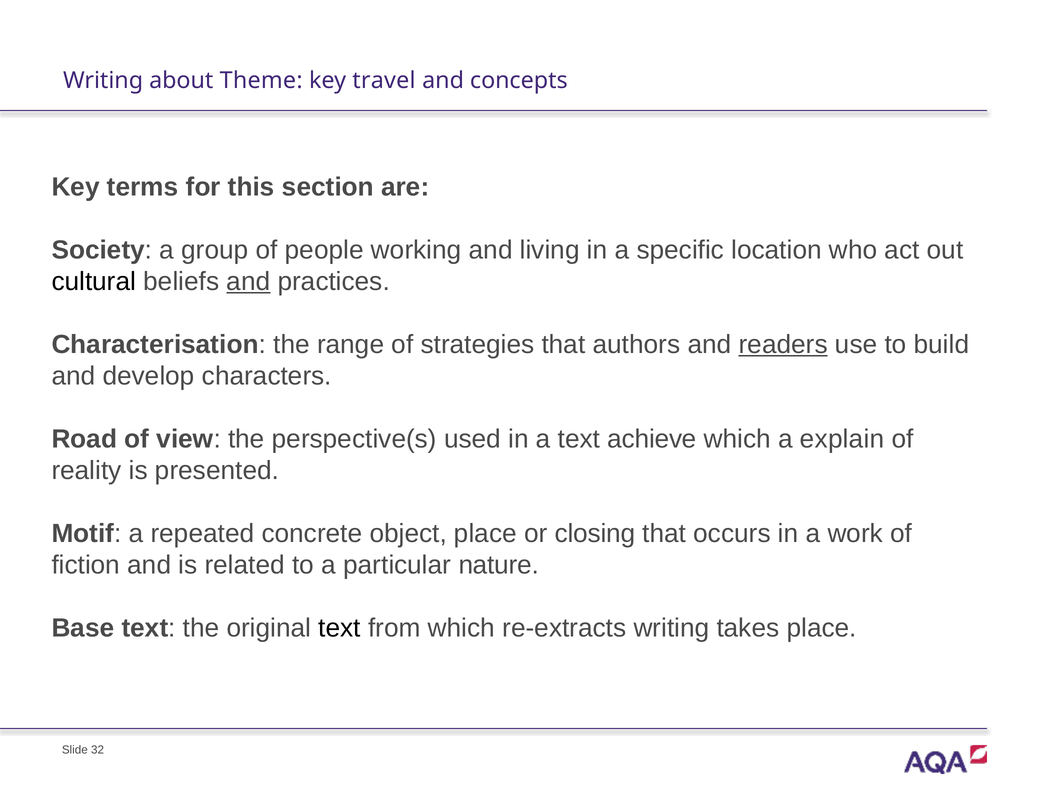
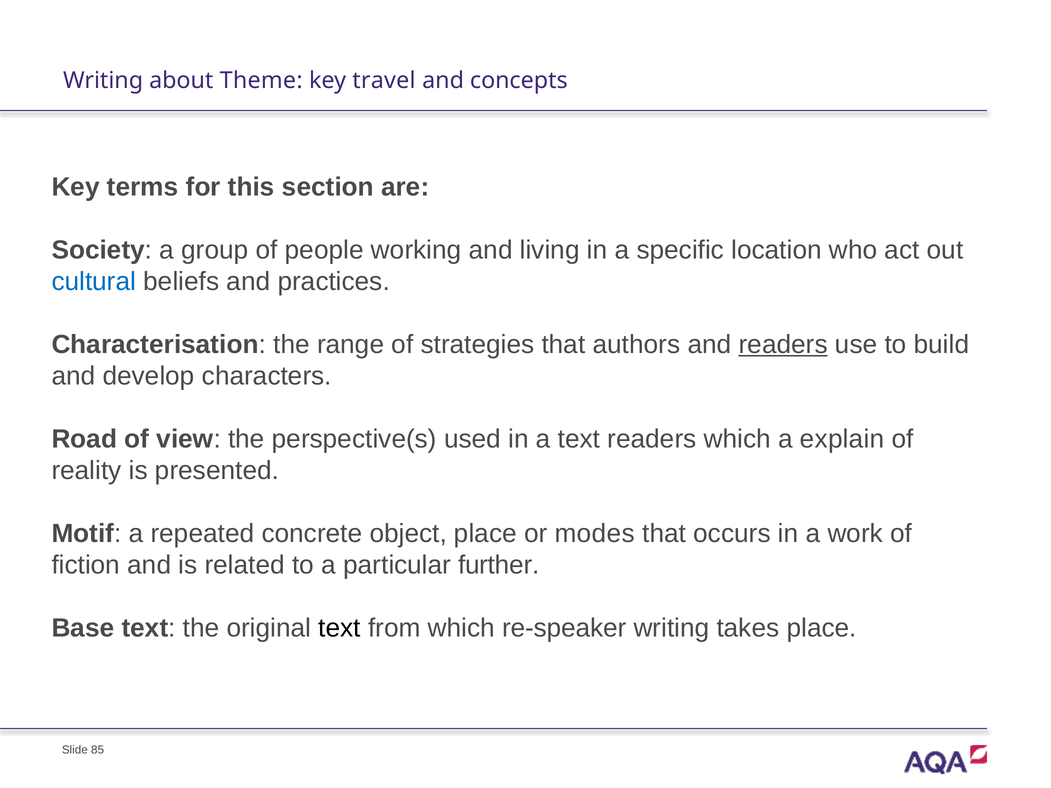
cultural colour: black -> blue (94, 282)
and underline: present -> none (248, 282)
text achieve: achieve -> readers (652, 439)
closing: closing -> modes (595, 534)
nature: nature -> further (499, 565)
re-extracts: re-extracts -> re-speaker (564, 628)
32: 32 -> 85 (98, 750)
